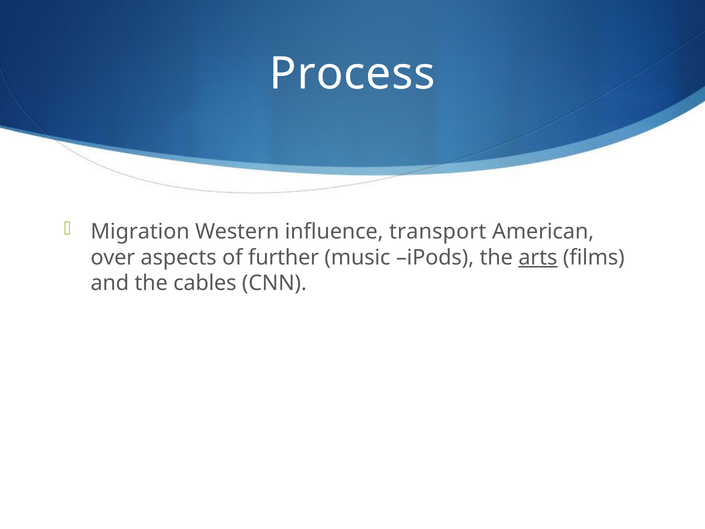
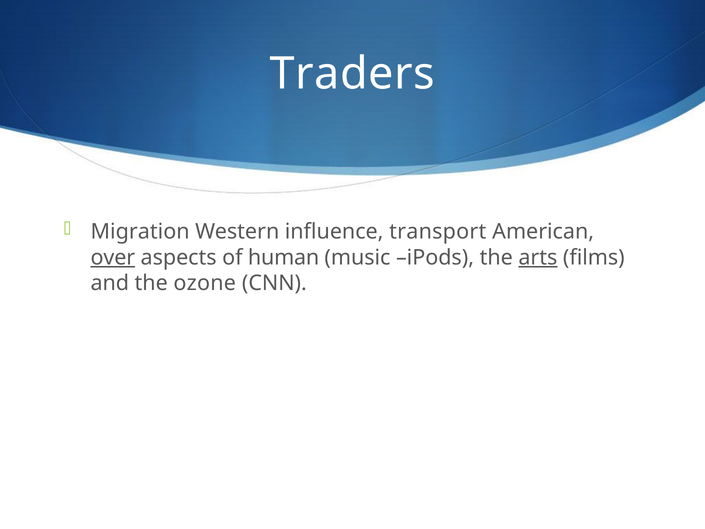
Process: Process -> Traders (352, 74)
over underline: none -> present (113, 257)
further: further -> human (284, 257)
cables: cables -> ozone (205, 283)
